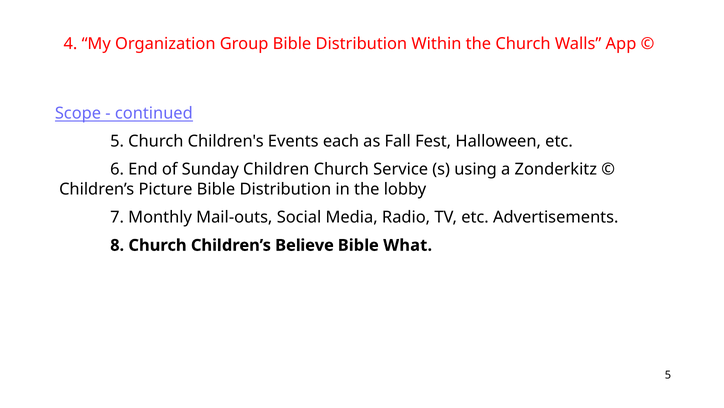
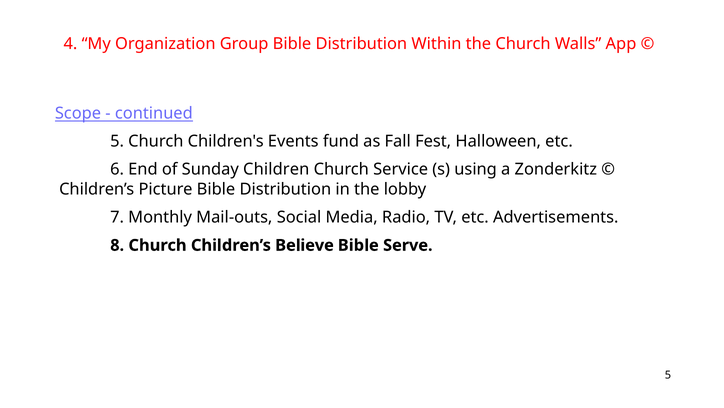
each: each -> fund (341, 141)
What: What -> Serve (408, 245)
